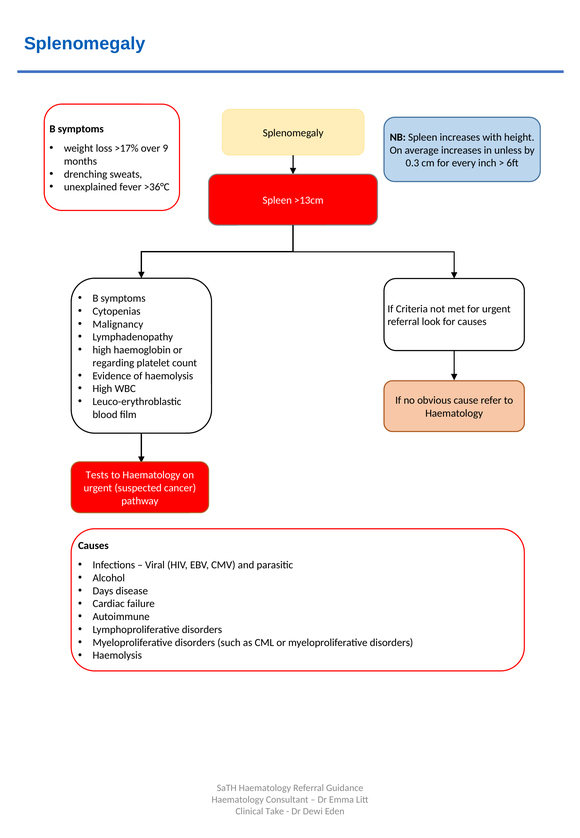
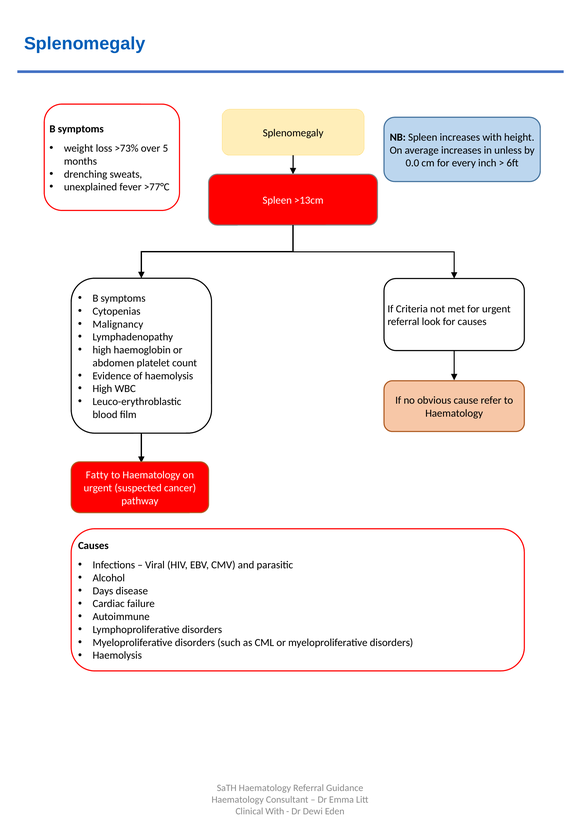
>17%: >17% -> >73% (127, 148)
9: 9 -> 5 (165, 148)
0.3: 0.3 -> 0.0 (412, 163)
>36°C: >36°C -> >77°C (157, 187)
regarding: regarding -> abdomen (113, 363)
Tests: Tests -> Fatty (97, 475)
Clinical Take: Take -> With (275, 811)
